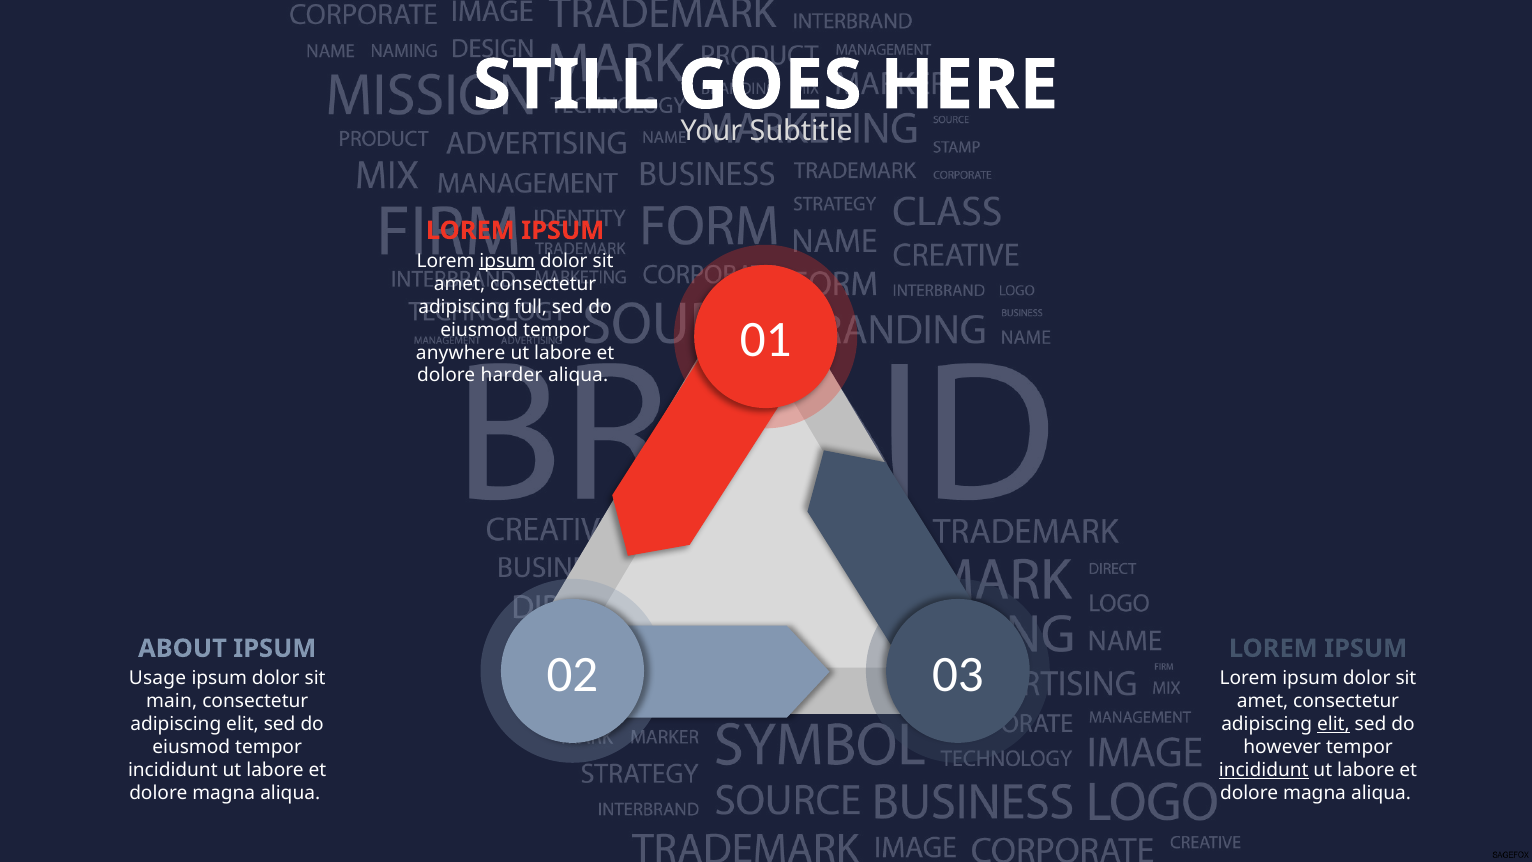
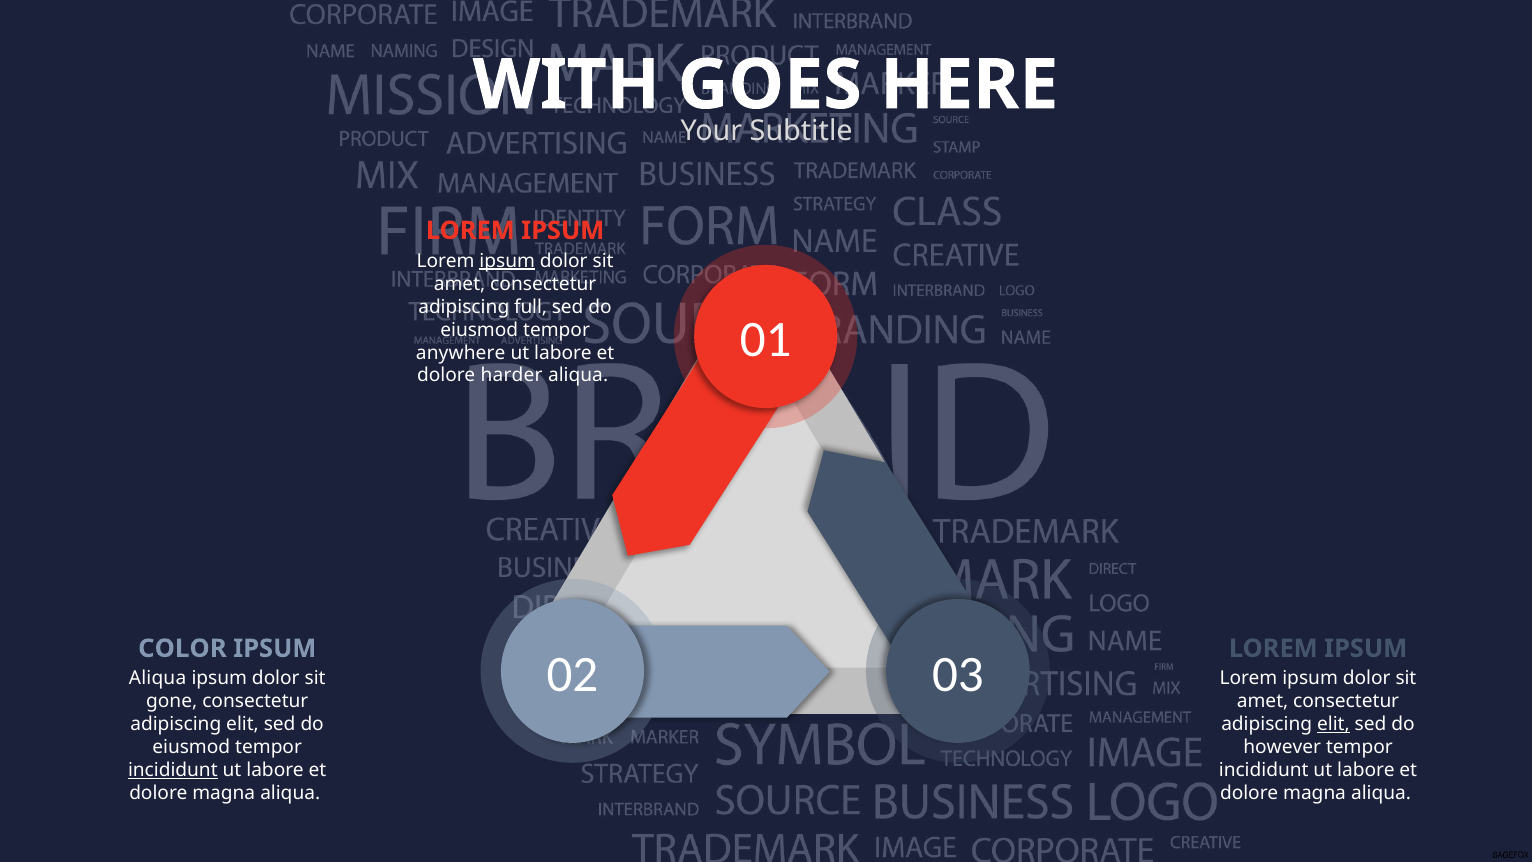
STILL: STILL -> WITH (566, 85)
ABOUT: ABOUT -> COLOR (182, 648)
Usage: Usage -> Aliqua (158, 678)
main: main -> gone (172, 701)
incididunt underline: none -> present (173, 770)
incididunt underline: present -> none (1264, 770)
